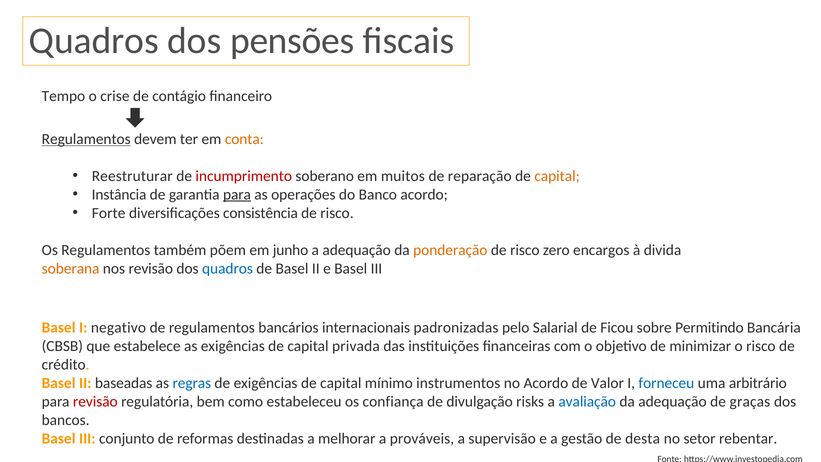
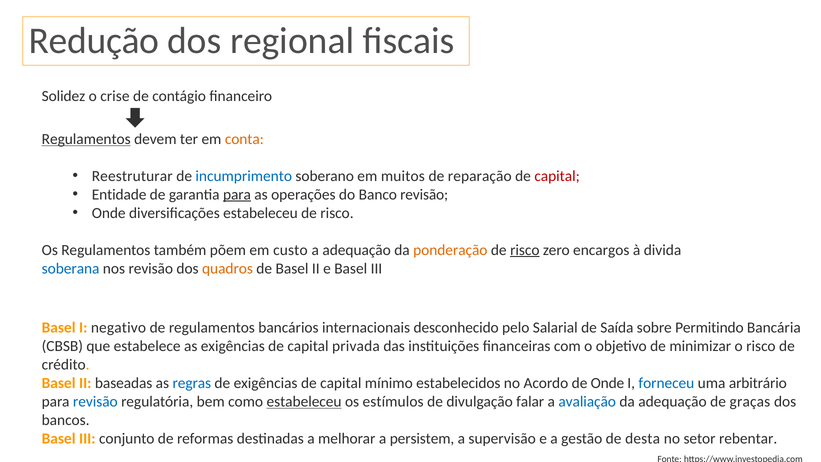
Quadros: Quadros -> Redução (94, 41)
pensões: pensões -> regional (292, 41)
Tempo: Tempo -> Solidez (63, 96)
incumprimento colour: red -> blue (244, 176)
capital colour: orange -> red (557, 176)
Instância: Instância -> Entidade (119, 194)
Banco acordo: acordo -> revisão (424, 194)
Forte: Forte -> Onde (109, 213)
diversificações consistência: consistência -> estabeleceu (260, 213)
junho: junho -> custo (290, 250)
risco underline: none -> present (525, 250)
soberana colour: orange -> blue (71, 268)
quadros colour: blue -> orange (228, 268)
padronizadas: padronizadas -> desconhecido (456, 328)
Ficou: Ficou -> Saída (617, 328)
instrumentos: instrumentos -> estabelecidos (458, 383)
de Valor: Valor -> Onde (607, 383)
revisão colour: red -> blue (95, 401)
estabeleceu underline: none -> present (304, 401)
confiança: confiança -> estímulos (393, 401)
risks: risks -> falar (530, 401)
prováveis: prováveis -> persistem (422, 438)
